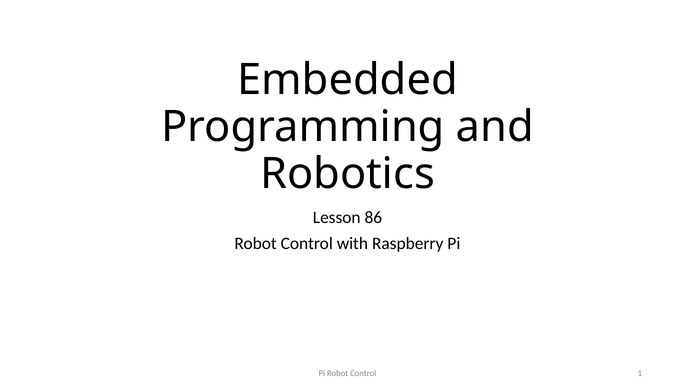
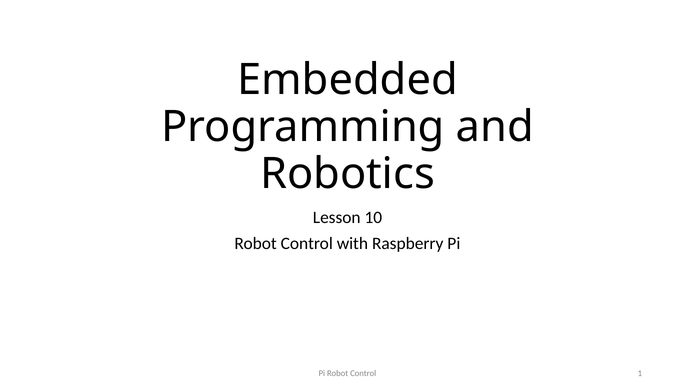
86: 86 -> 10 (373, 217)
